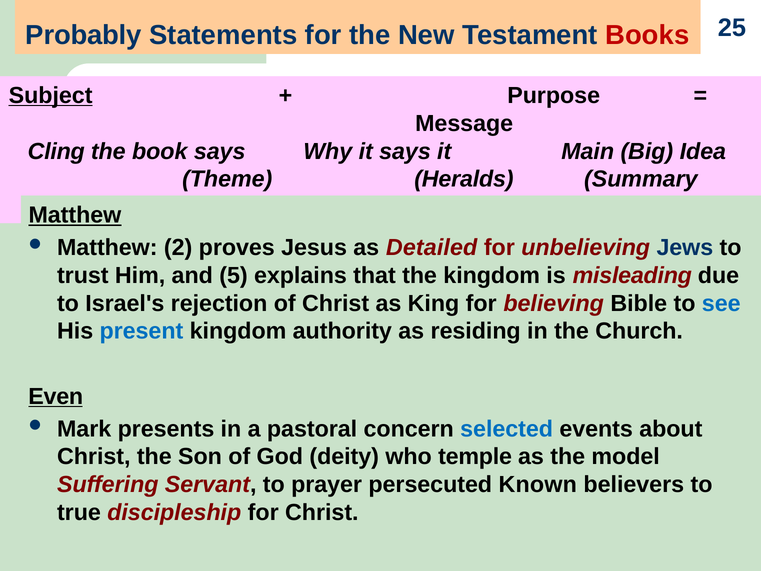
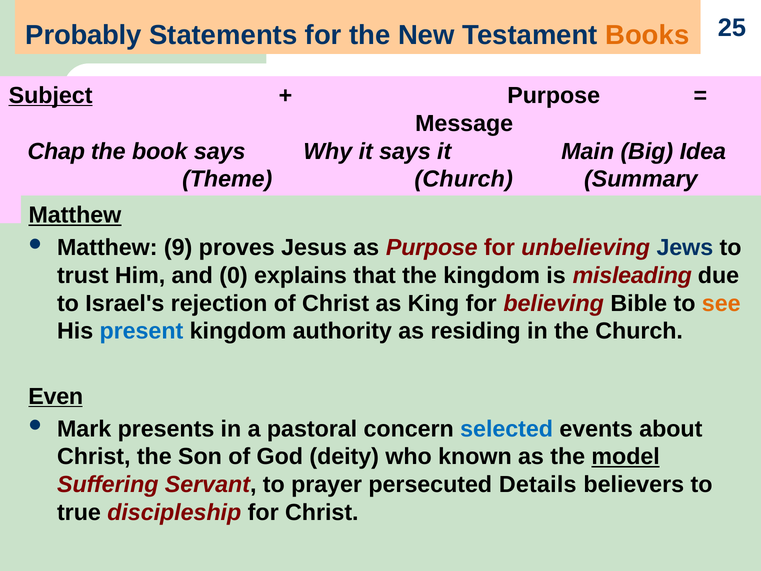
Books colour: red -> orange (647, 35)
Cling: Cling -> Chap (56, 151)
Theme Heralds: Heralds -> Church (464, 179)
2: 2 -> 9 (178, 247)
as Detailed: Detailed -> Purpose (432, 247)
5: 5 -> 0 (233, 275)
see colour: blue -> orange (721, 303)
temple: temple -> known (475, 457)
model underline: none -> present (626, 457)
Known: Known -> Details (538, 484)
